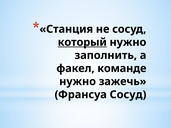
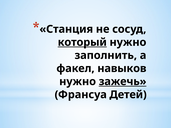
команде: команде -> навыков (122, 69)
зажечь underline: none -> present (123, 82)
Франсуа Сосуд: Сосуд -> Детей (128, 95)
